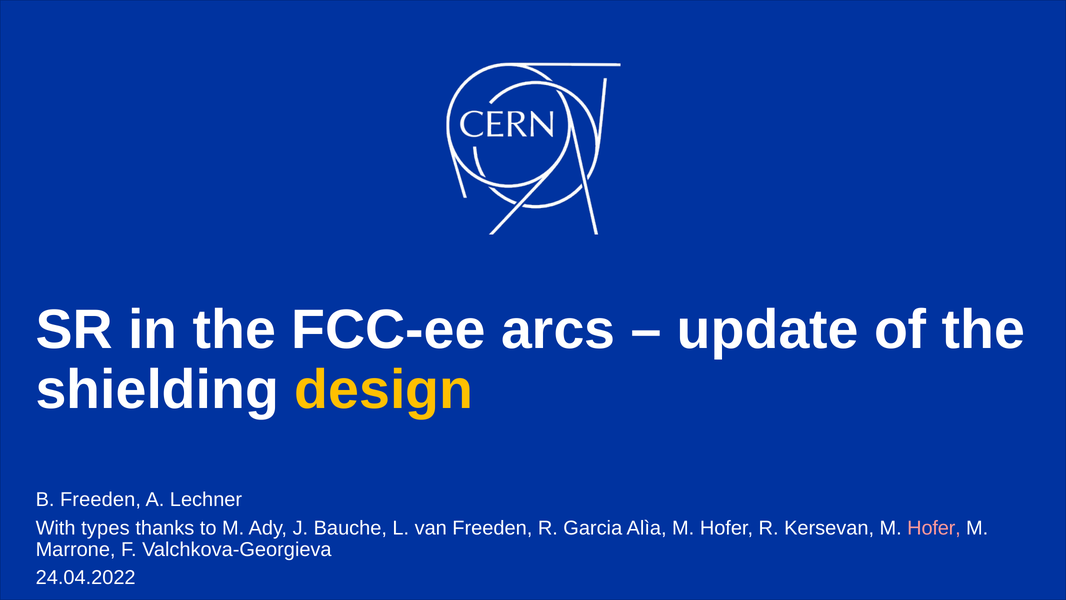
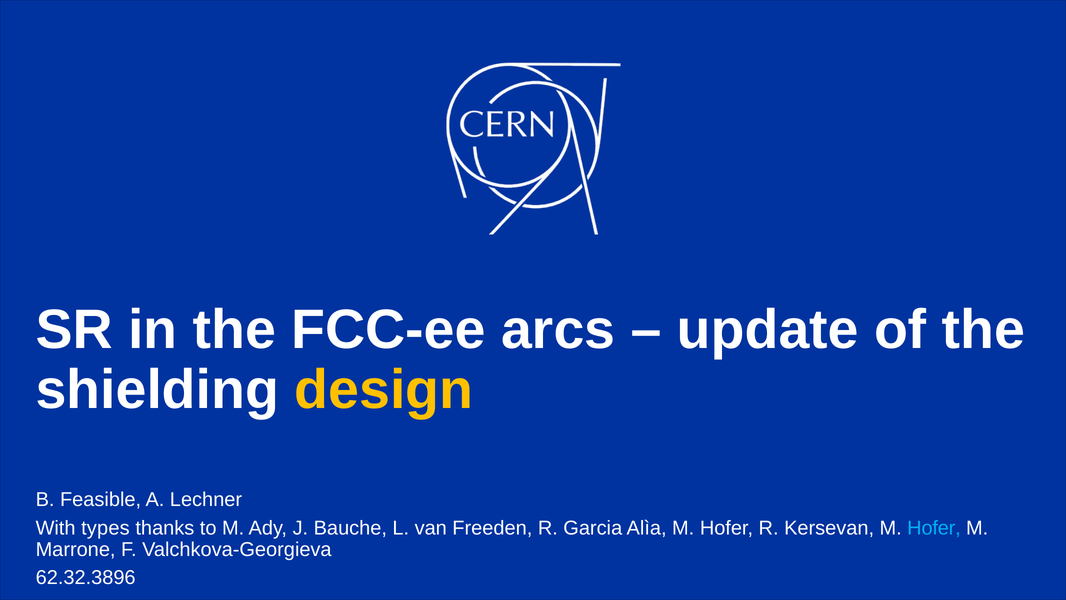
B Freeden: Freeden -> Feasible (101, 499)
Hofer colour: pink -> light blue (934, 528)
24.04.2022: 24.04.2022 -> 62.32.3896 (86, 578)
